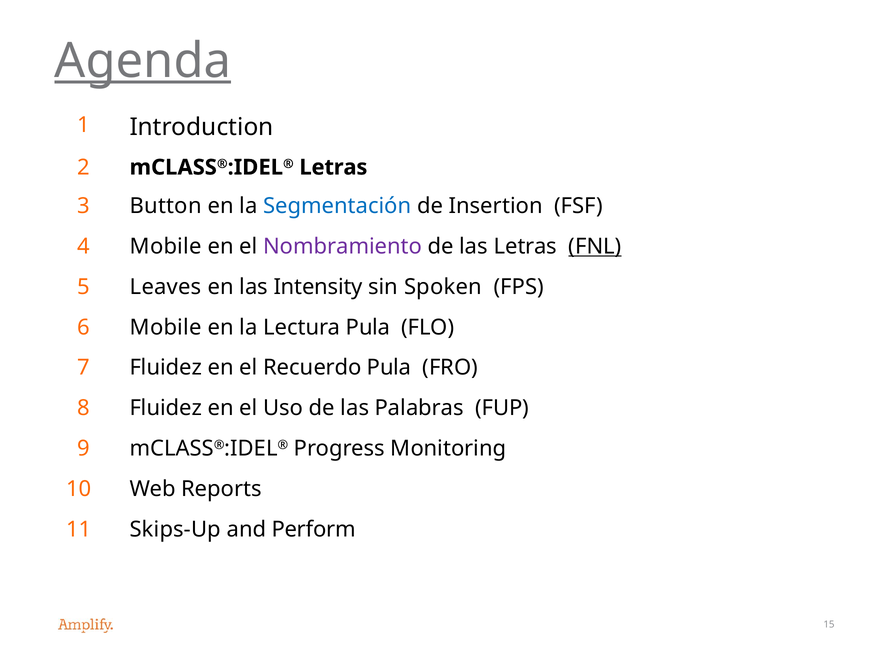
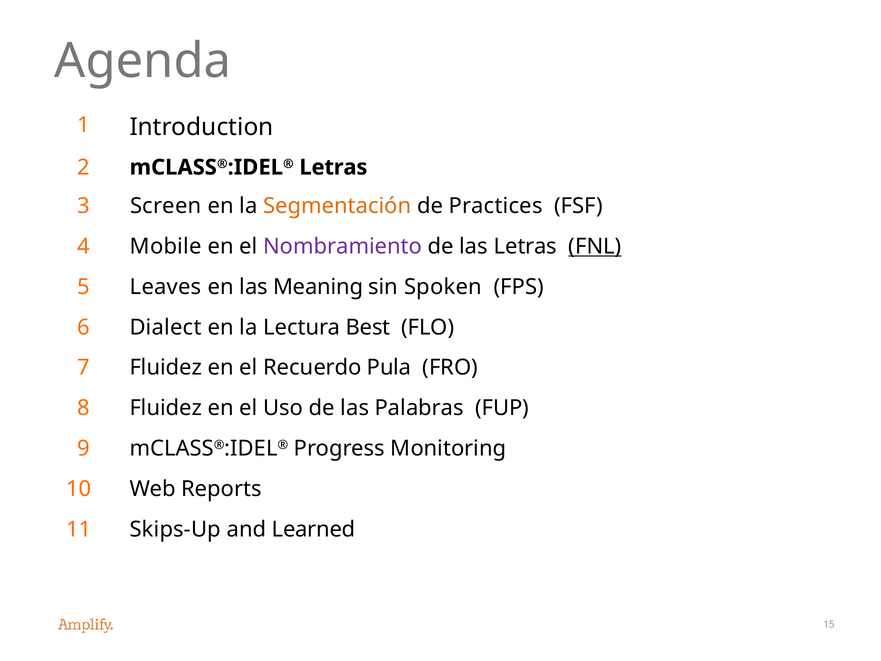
Agenda underline: present -> none (143, 61)
Button: Button -> Screen (166, 206)
Segmentación colour: blue -> orange (337, 206)
Insertion: Insertion -> Practices (496, 206)
Intensity: Intensity -> Meaning (318, 287)
6 Mobile: Mobile -> Dialect (166, 327)
Lectura Pula: Pula -> Best (368, 327)
Perform: Perform -> Learned (314, 529)
